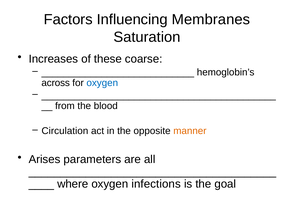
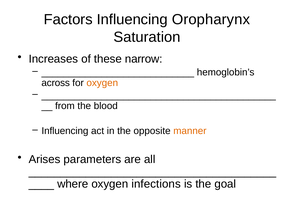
Membranes: Membranes -> Oropharynx (211, 19)
coarse: coarse -> narrow (144, 59)
oxygen colour: blue -> orange (102, 83)
Circulation: Circulation -> Influencing (65, 131)
